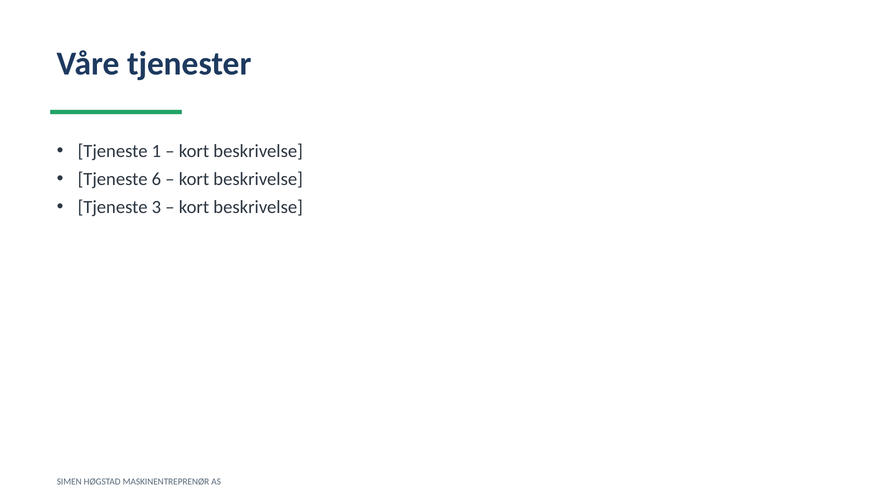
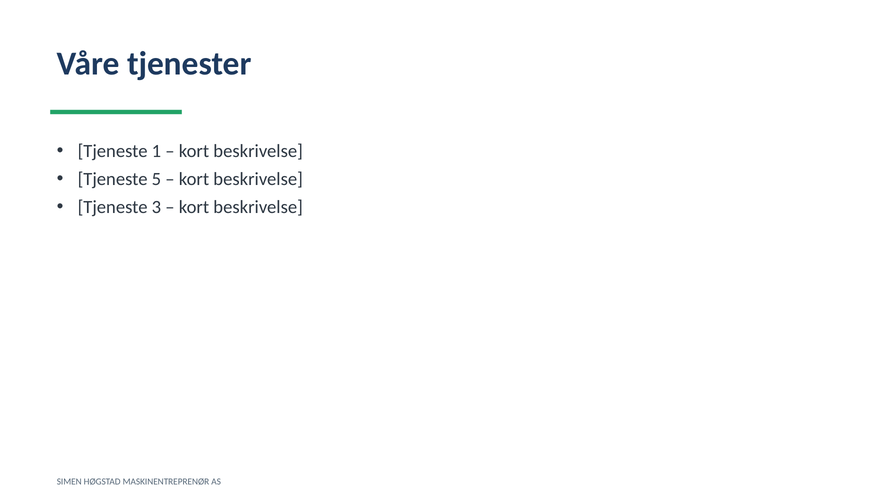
6: 6 -> 5 (156, 179)
